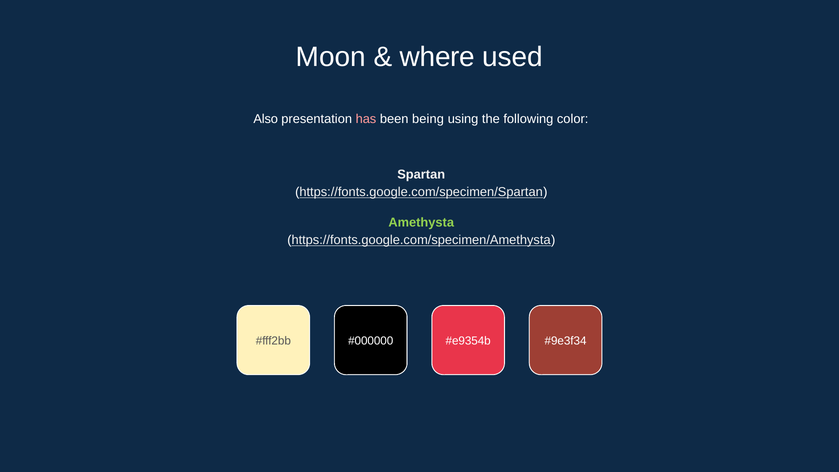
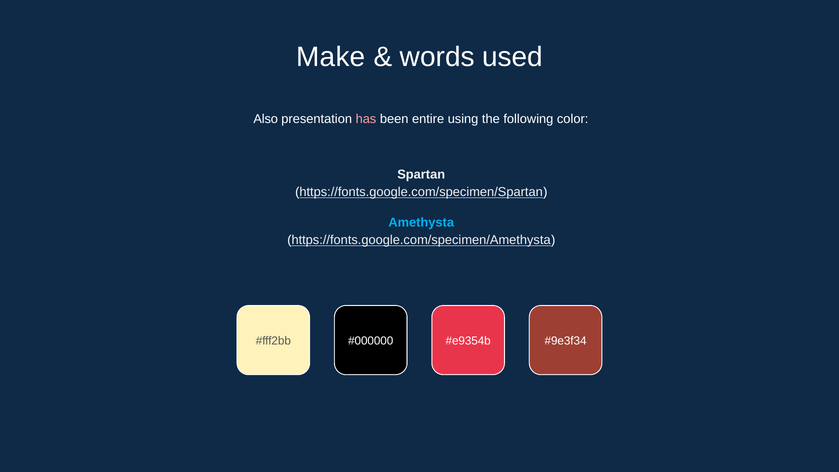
Moon: Moon -> Make (331, 57)
where: where -> words (437, 57)
being: being -> entire (428, 119)
Amethysta colour: light green -> light blue (421, 223)
